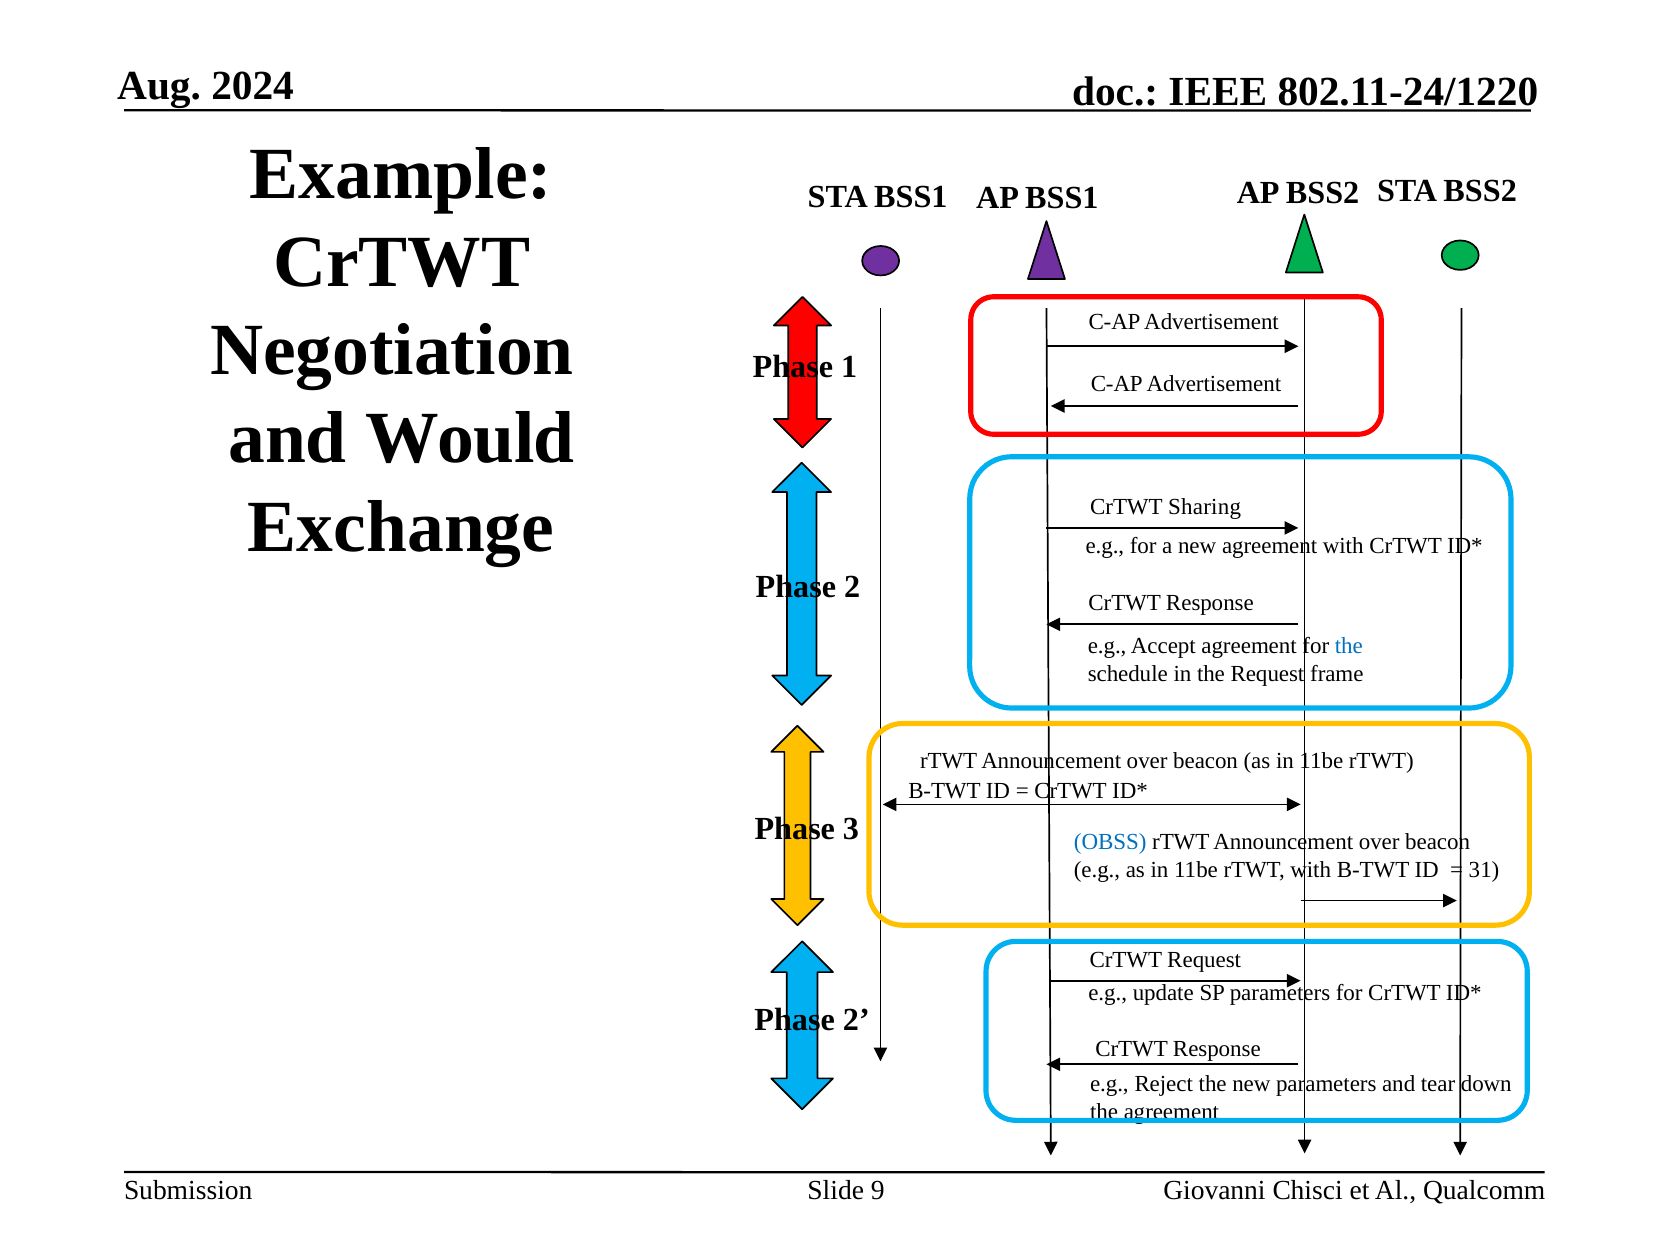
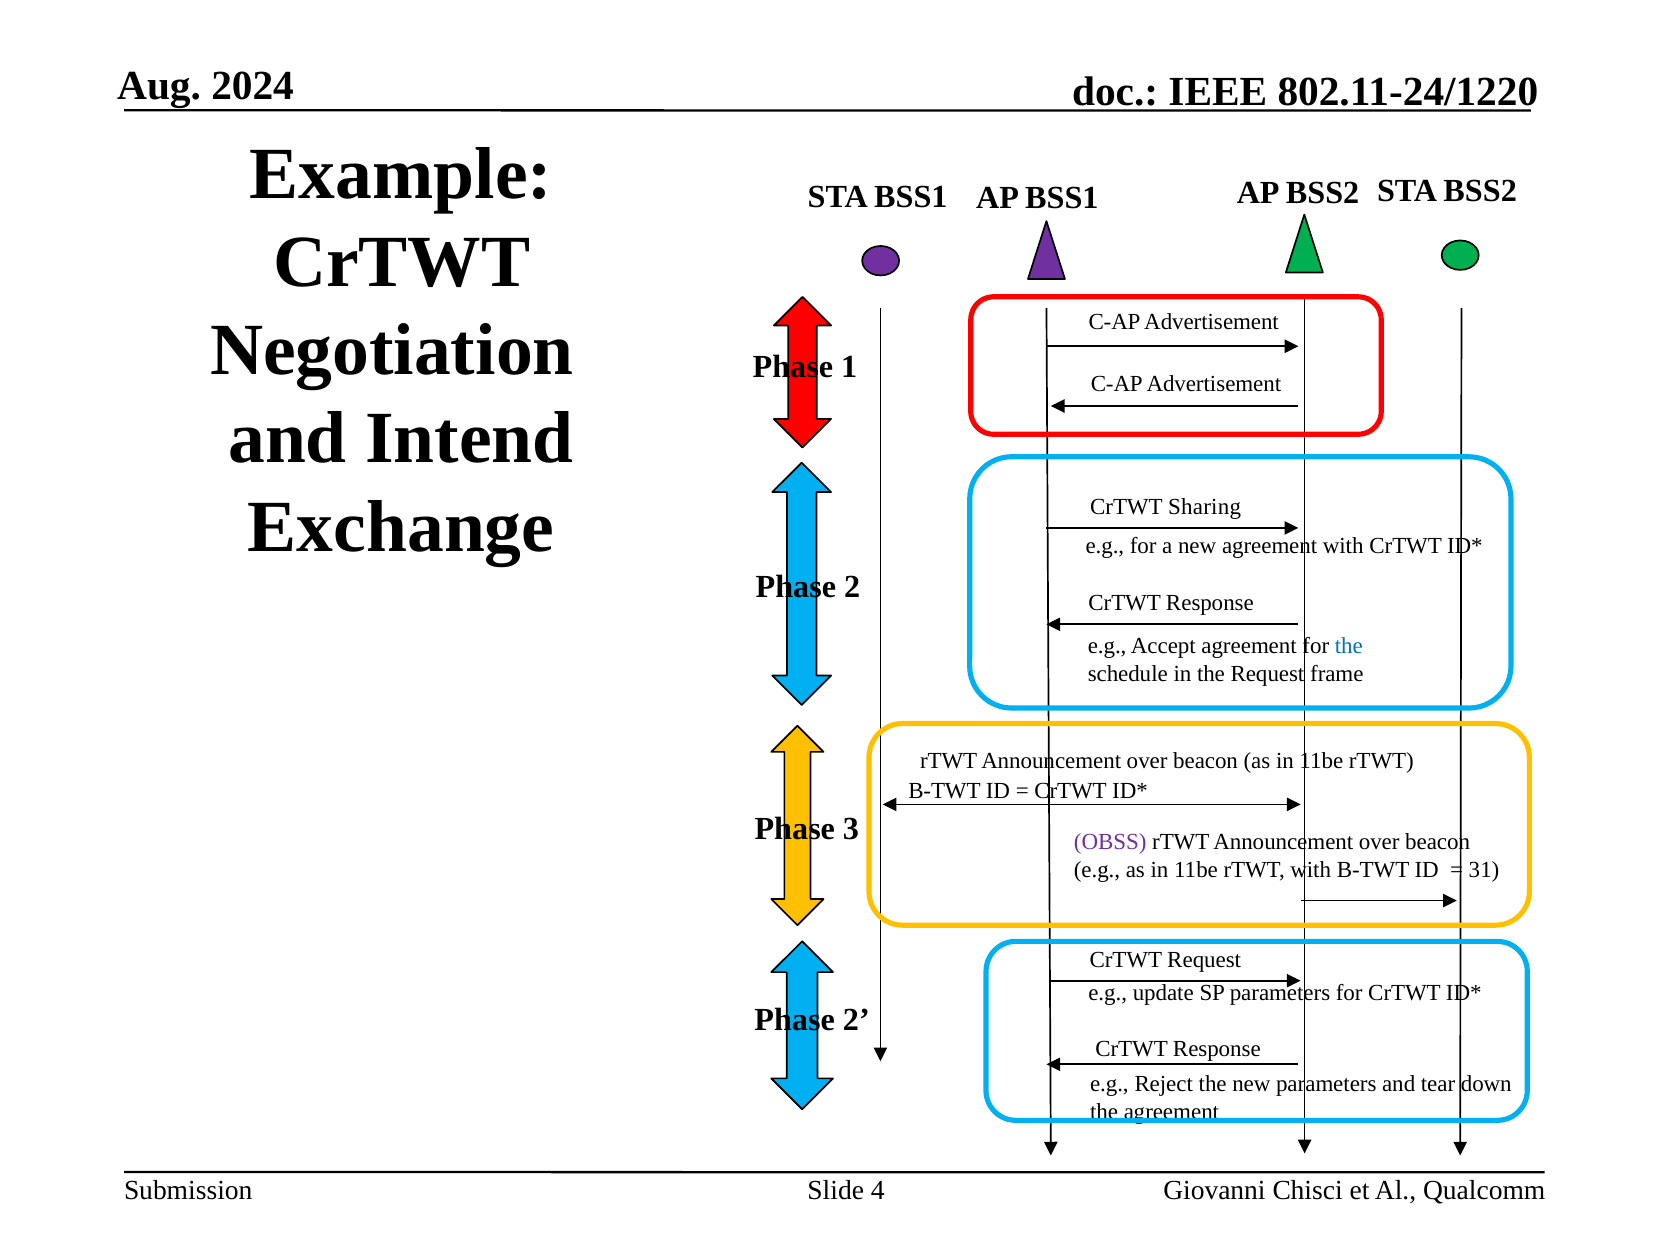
Would: Would -> Intend (469, 439)
OBSS colour: blue -> purple (1110, 843)
9: 9 -> 4 (878, 1190)
